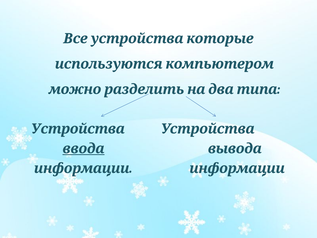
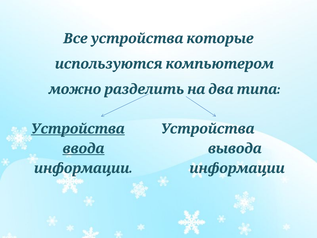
Устройства underline: none -> present (78, 129)
